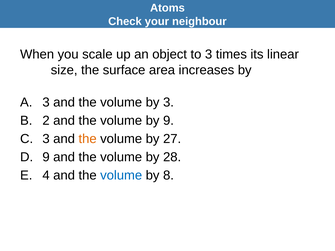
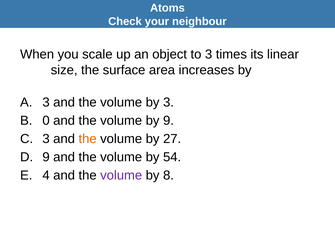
2: 2 -> 0 (46, 121)
28: 28 -> 54 (172, 157)
volume colour: blue -> purple (121, 176)
